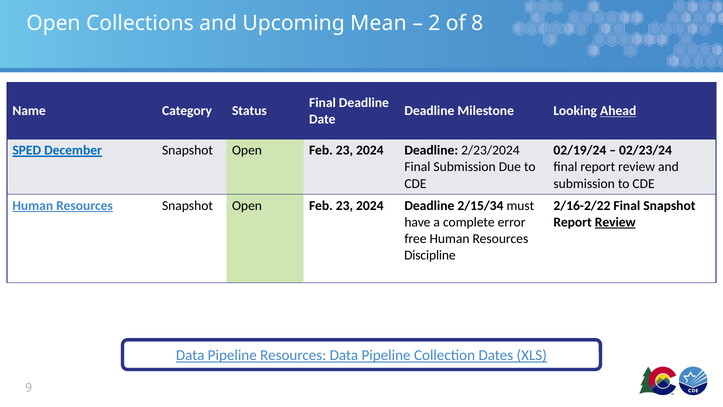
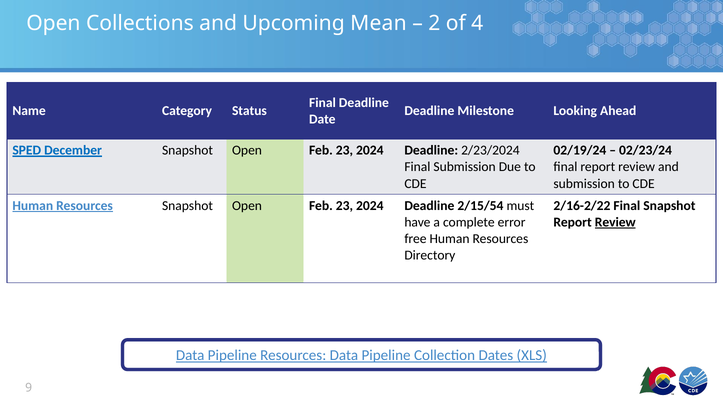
8: 8 -> 4 (477, 23)
Ahead underline: present -> none (618, 111)
2/15/34: 2/15/34 -> 2/15/54 (480, 205)
Discipline: Discipline -> Directory (430, 255)
